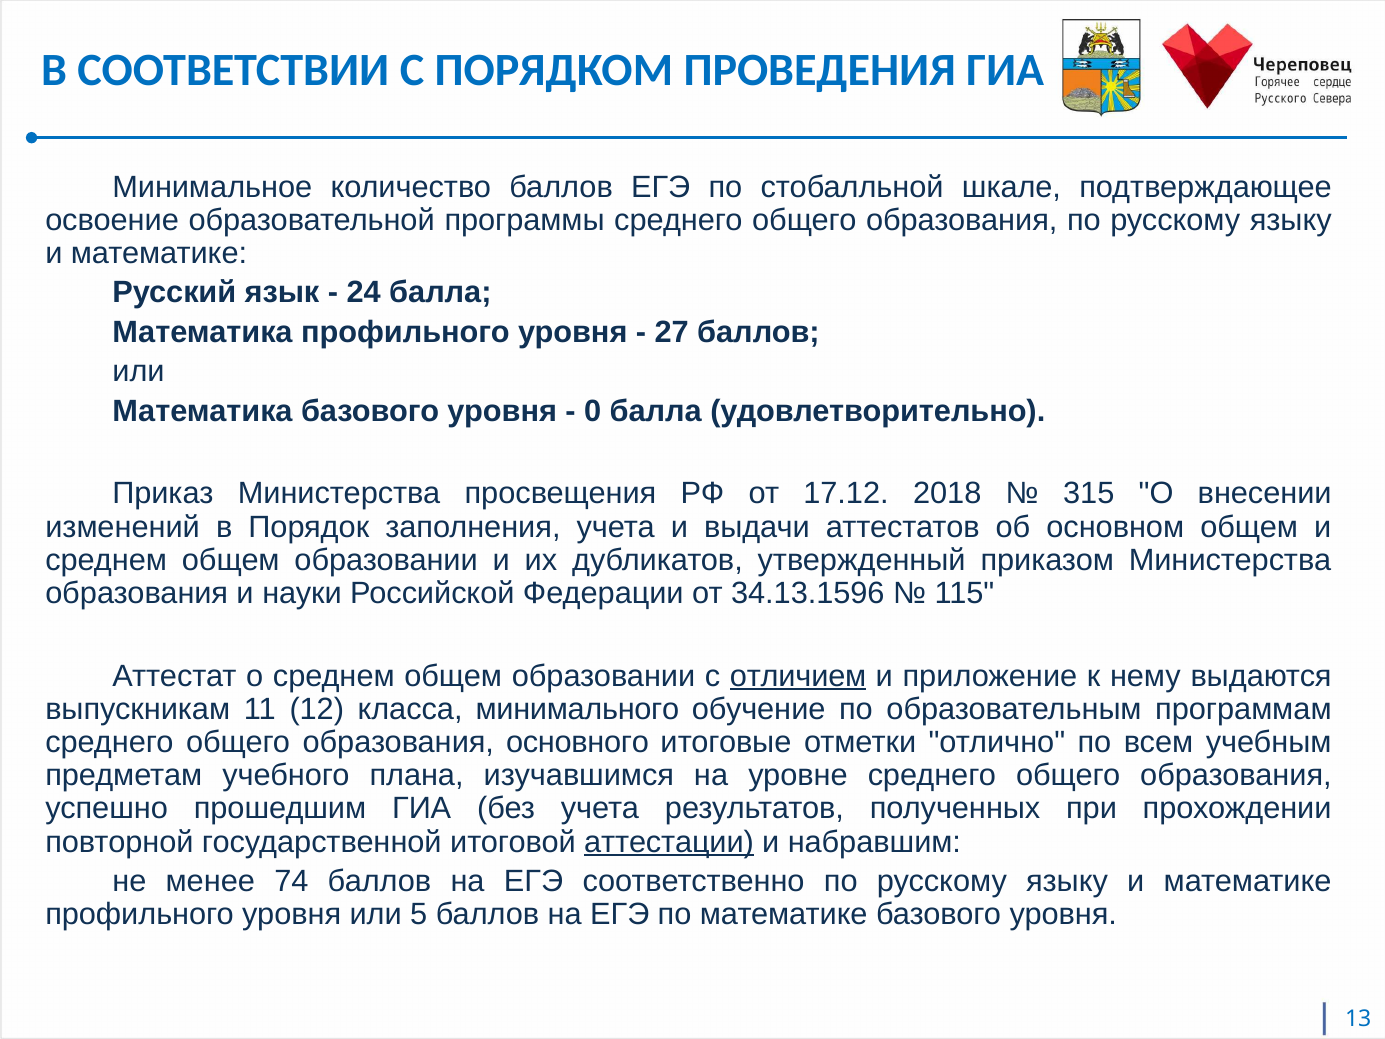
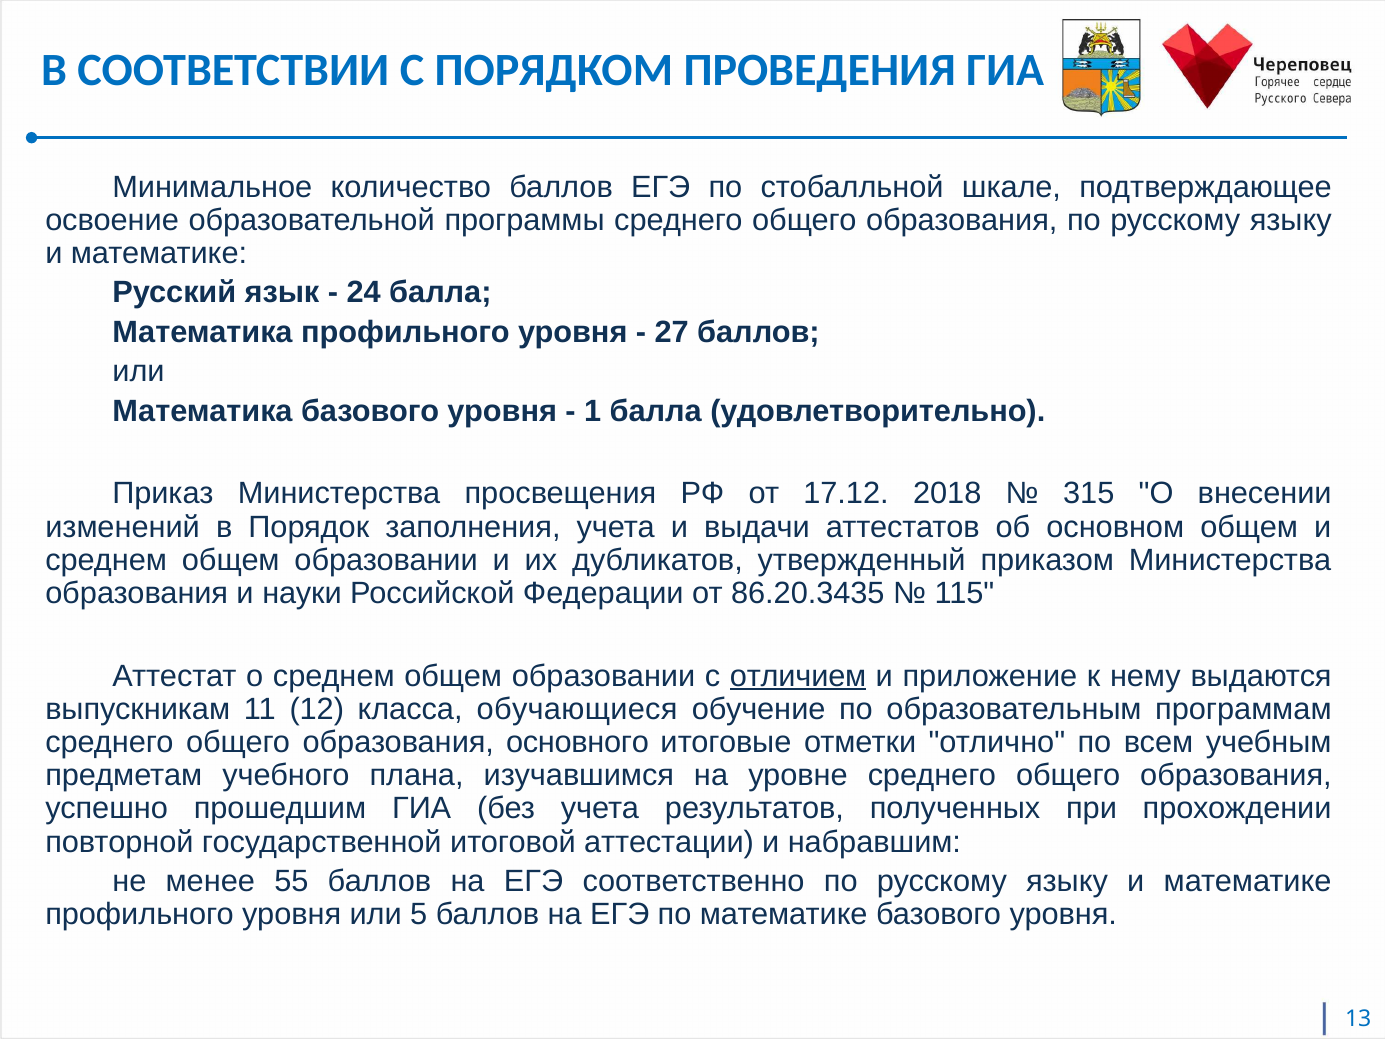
0: 0 -> 1 (593, 411)
34.13.1596: 34.13.1596 -> 86.20.3435 (808, 593)
минимального: минимального -> обучающиеся (577, 709)
аттестации underline: present -> none (669, 842)
74: 74 -> 55 (291, 881)
